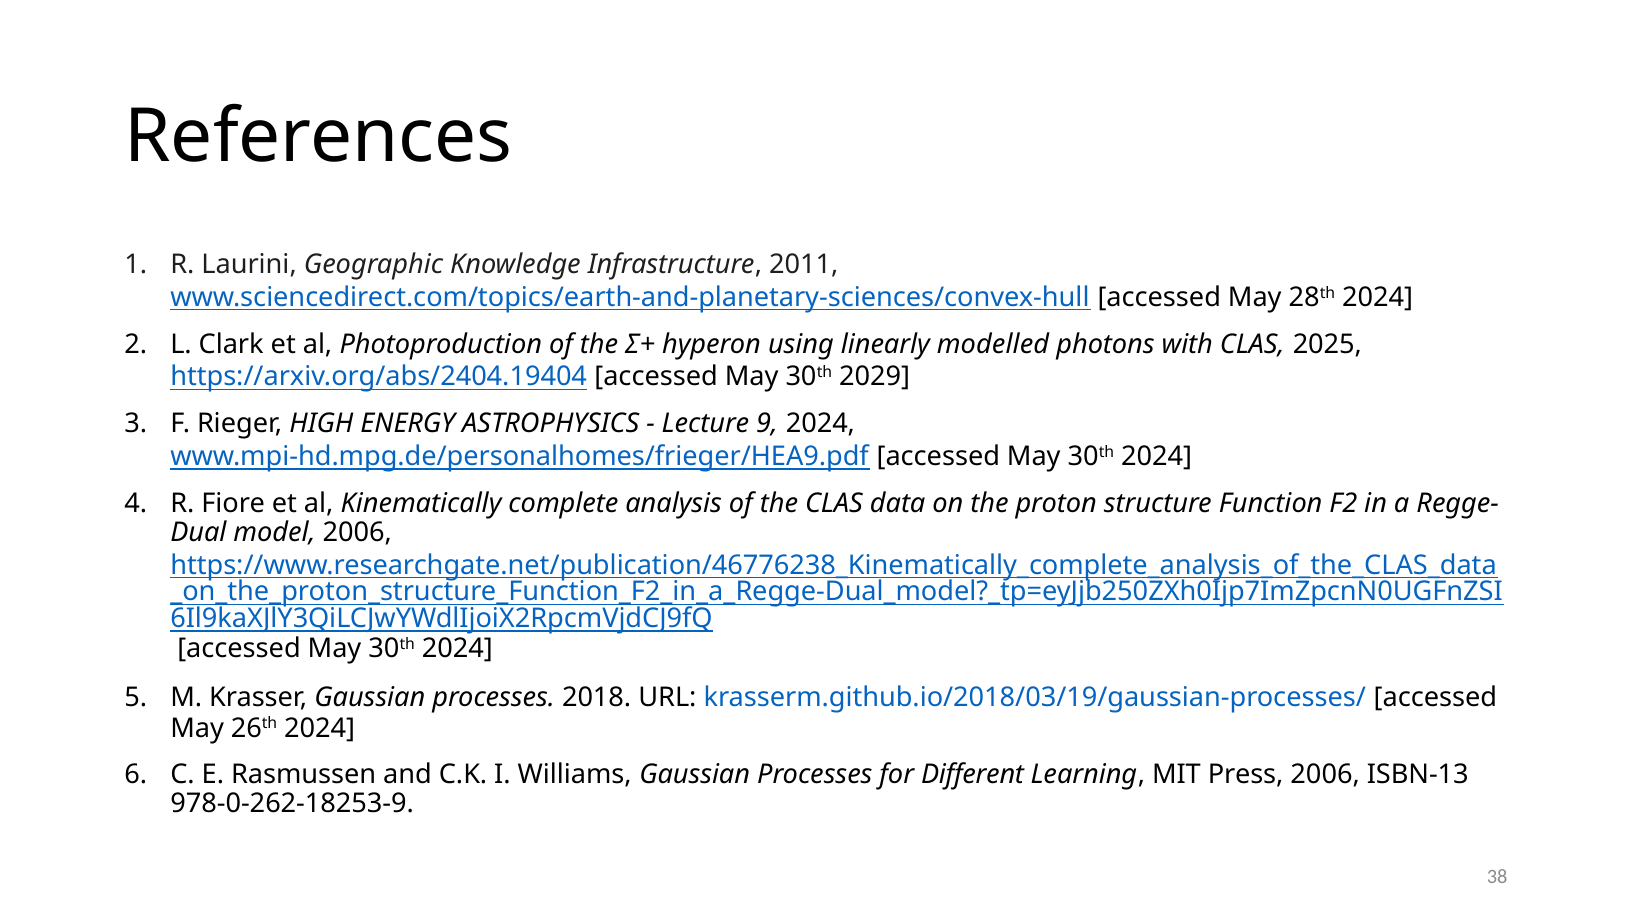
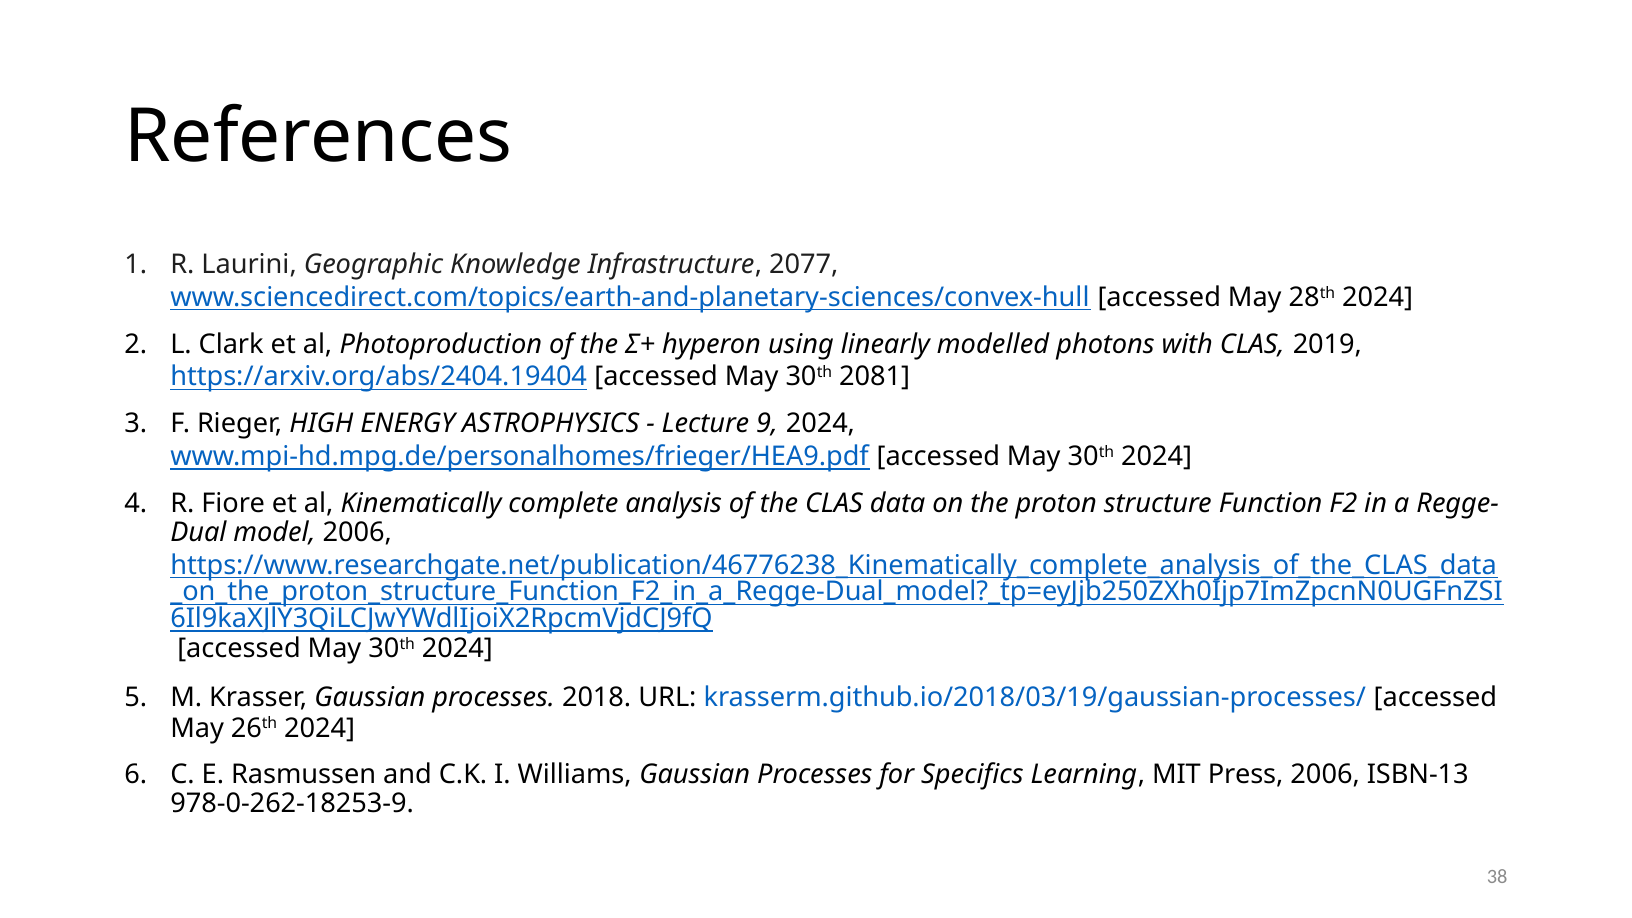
2011: 2011 -> 2077 (804, 265)
2025: 2025 -> 2019 (1327, 344)
2029: 2029 -> 2081 (875, 377)
Different: Different -> Specifics (972, 774)
